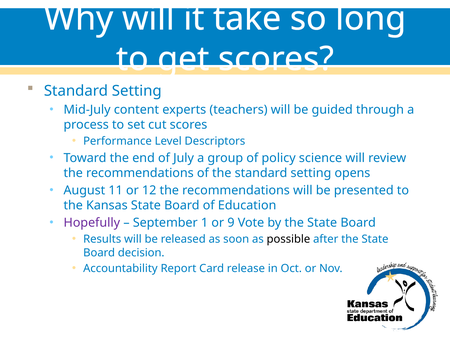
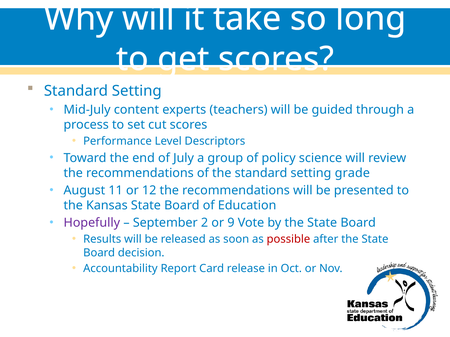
opens: opens -> grade (352, 173)
1: 1 -> 2 (205, 223)
possible colour: black -> red (288, 240)
